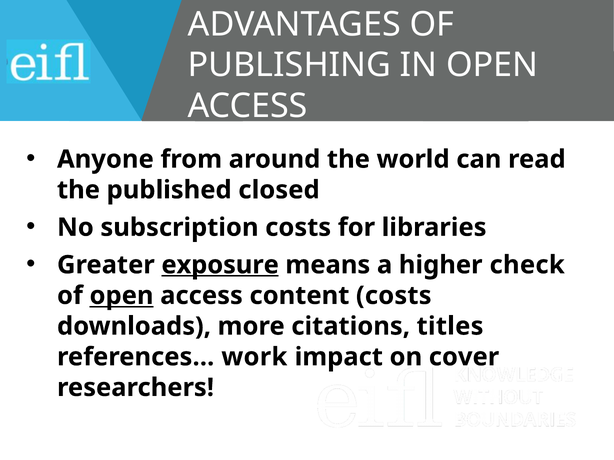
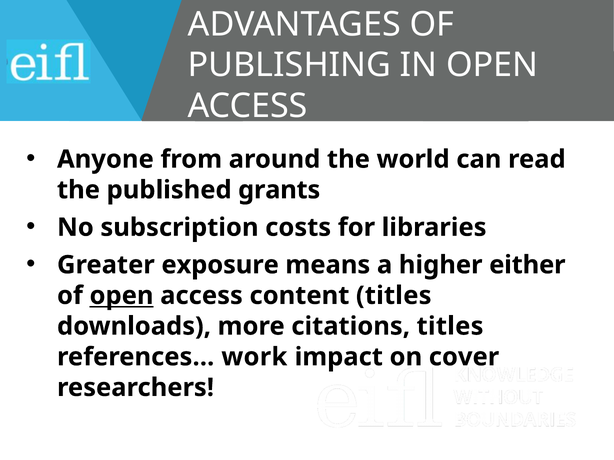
closed: closed -> grants (279, 190)
exposure underline: present -> none (220, 265)
check: check -> either (527, 265)
content costs: costs -> titles (394, 296)
